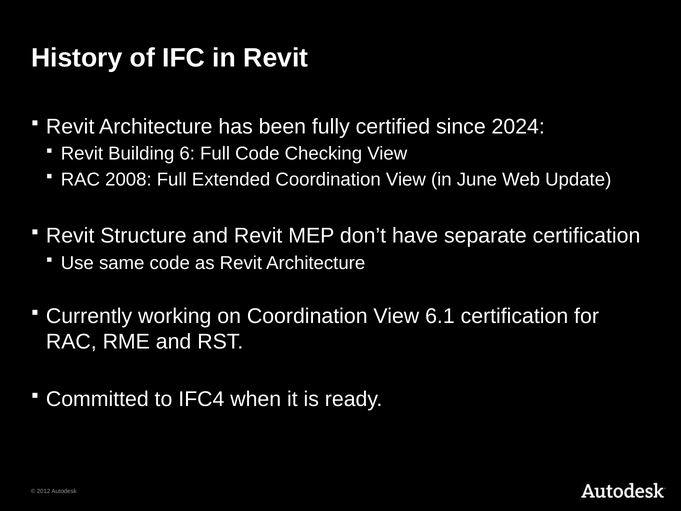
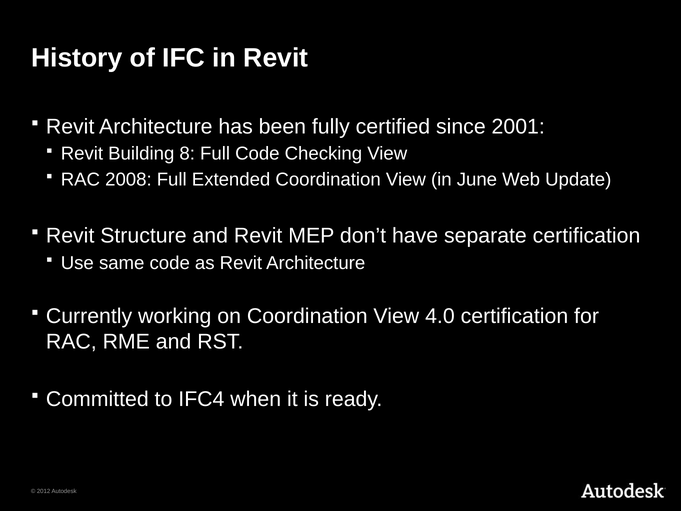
2024: 2024 -> 2001 (518, 127)
6: 6 -> 8 (187, 154)
6.1: 6.1 -> 4.0 (440, 316)
